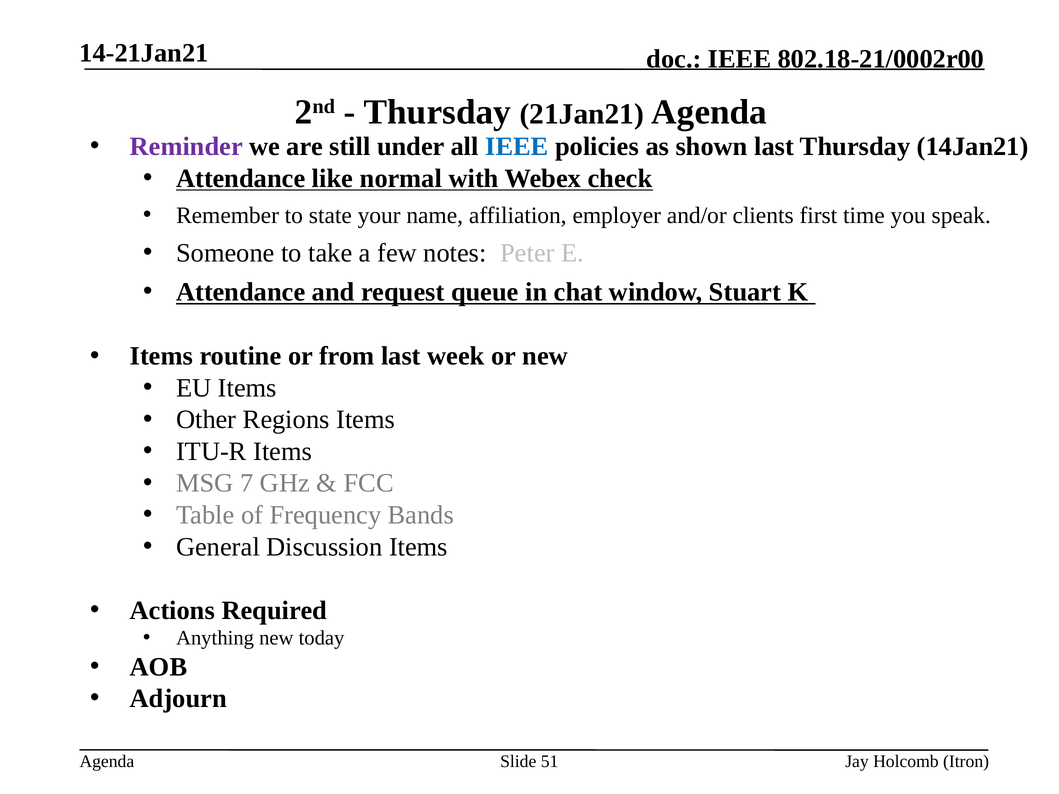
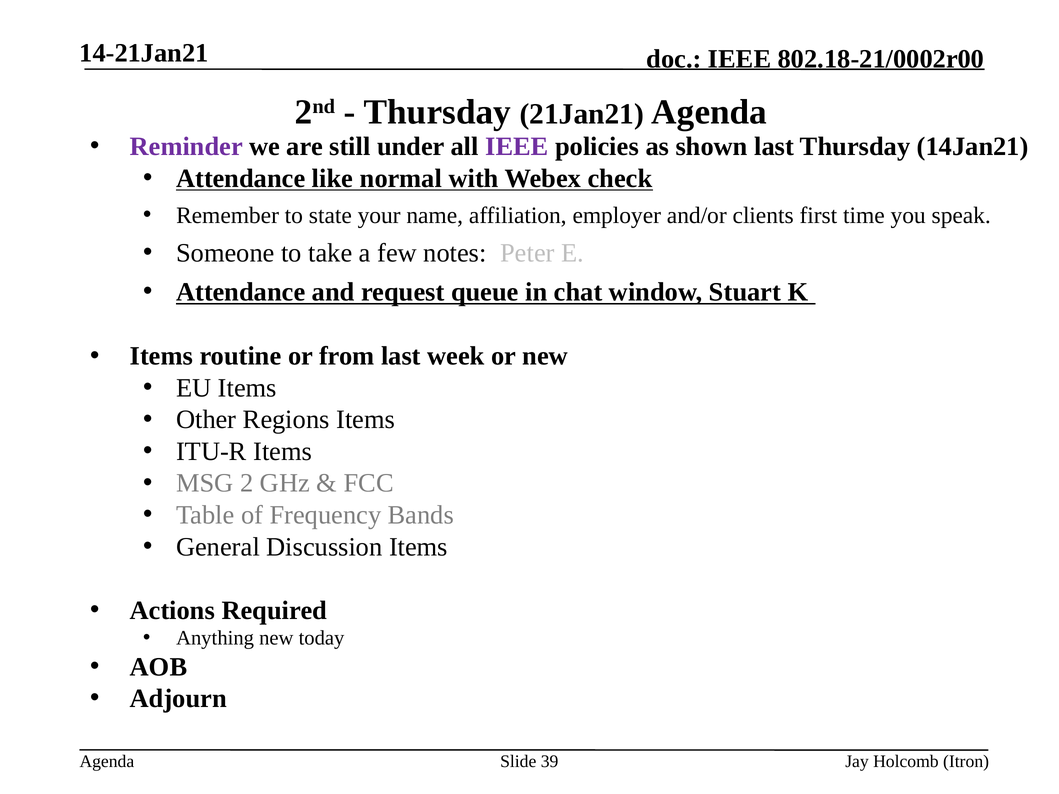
IEEE colour: blue -> purple (517, 147)
7: 7 -> 2 (247, 483)
51: 51 -> 39 (550, 762)
